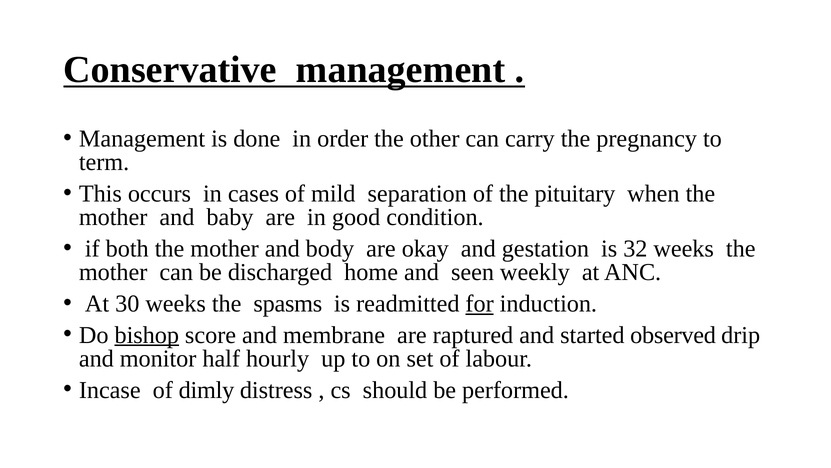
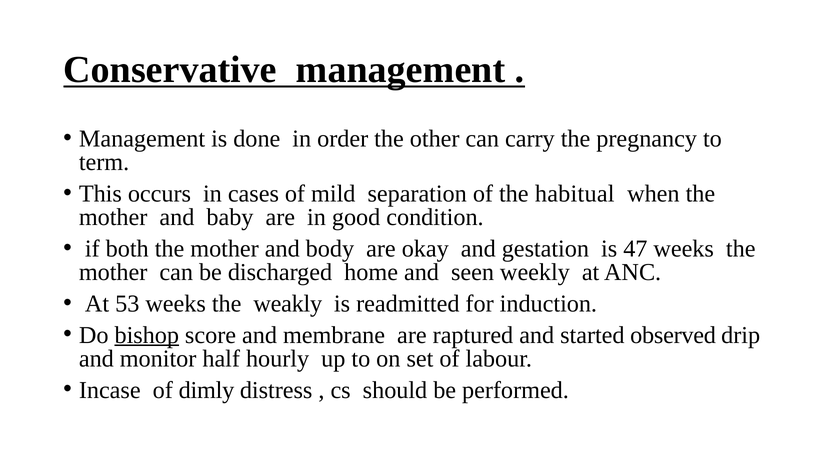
pituitary: pituitary -> habitual (575, 193)
32: 32 -> 47 (635, 248)
30: 30 -> 53 (127, 303)
spasms: spasms -> weakly (288, 303)
for underline: present -> none (480, 303)
